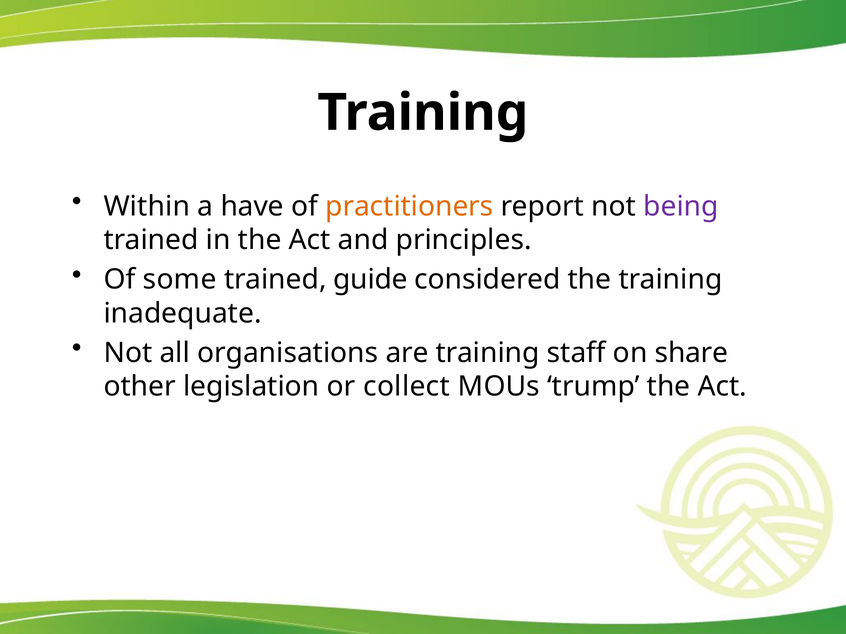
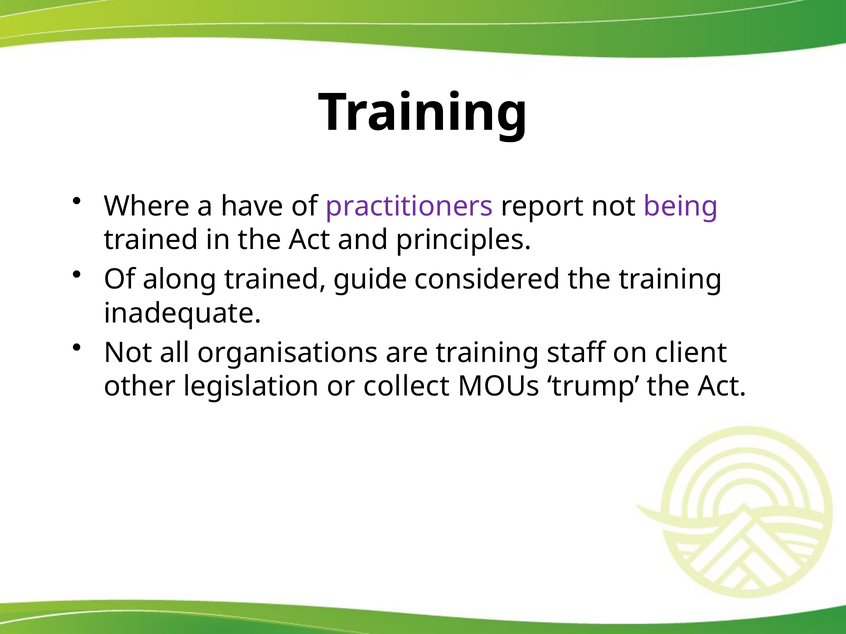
Within: Within -> Where (147, 206)
practitioners colour: orange -> purple (409, 206)
some: some -> along (180, 280)
share: share -> client (691, 353)
